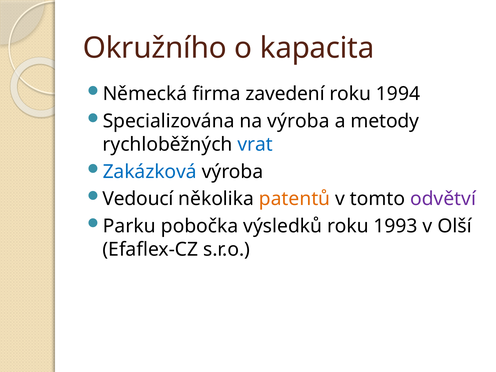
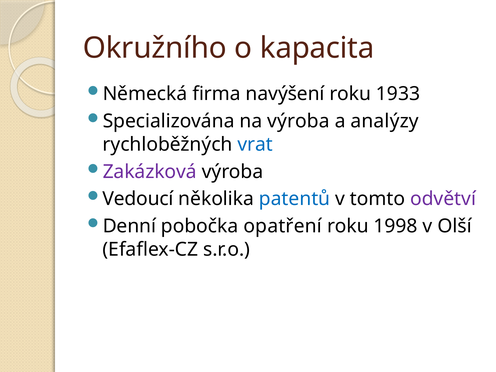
zavedení: zavedení -> navýšení (285, 94)
1994: 1994 -> 1933 (398, 94)
metody: metody -> analýzy (385, 121)
Zakázková colour: blue -> purple (150, 172)
patentů colour: orange -> blue (295, 199)
Parku: Parku -> Denní (129, 226)
výsledků: výsledků -> opatření (283, 226)
1993: 1993 -> 1998 (396, 226)
